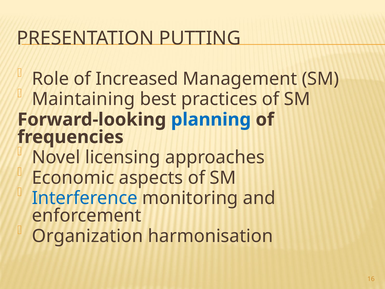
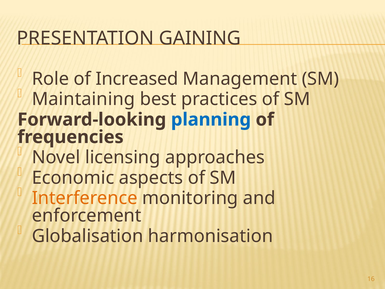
PUTTING: PUTTING -> GAINING (200, 38)
Interference colour: blue -> orange (85, 198)
Organization: Organization -> Globalisation (88, 236)
